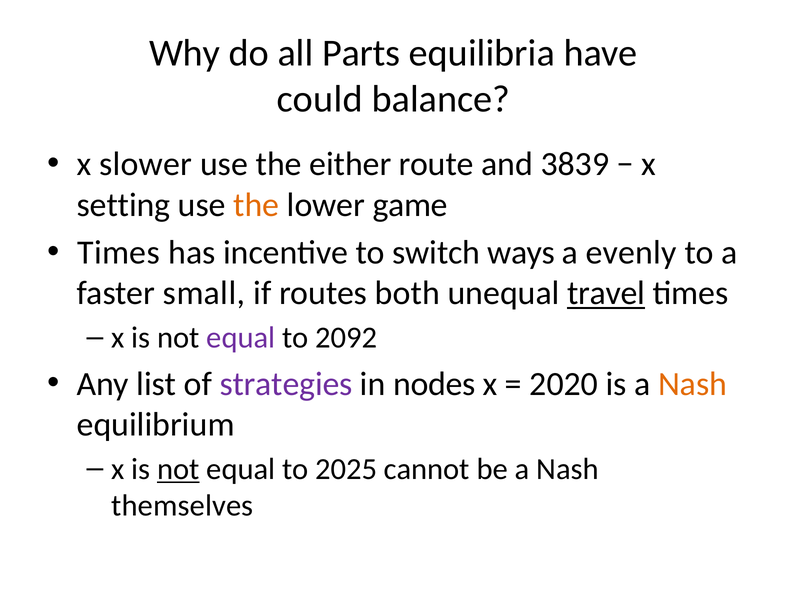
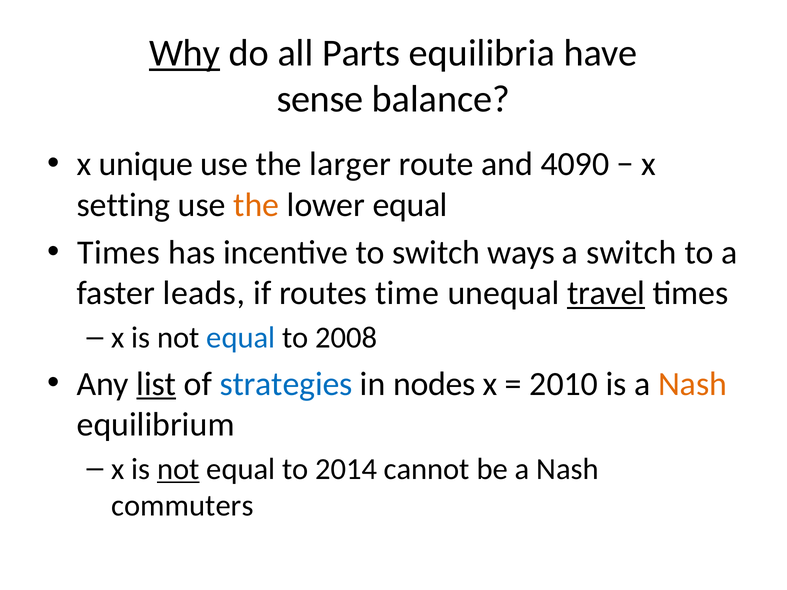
Why underline: none -> present (185, 53)
could: could -> sense (320, 99)
slower: slower -> unique (146, 164)
either: either -> larger (350, 164)
3839: 3839 -> 4090 (575, 164)
lower game: game -> equal (410, 205)
a evenly: evenly -> switch (631, 253)
small: small -> leads (204, 293)
both: both -> time (407, 293)
equal colour: purple -> blue (241, 338)
2092: 2092 -> 2008 (346, 338)
list underline: none -> present (156, 384)
strategies colour: purple -> blue (286, 384)
2020: 2020 -> 2010 (564, 384)
2025: 2025 -> 2014 (346, 469)
themselves: themselves -> commuters (182, 506)
